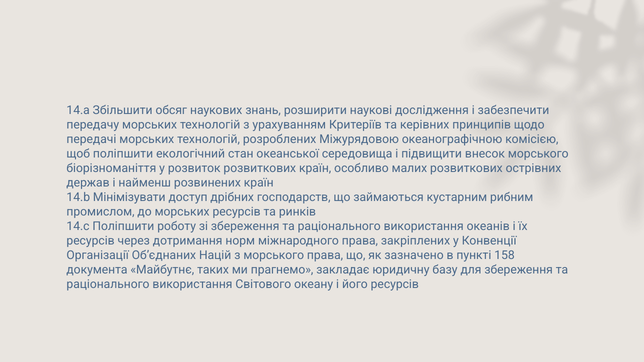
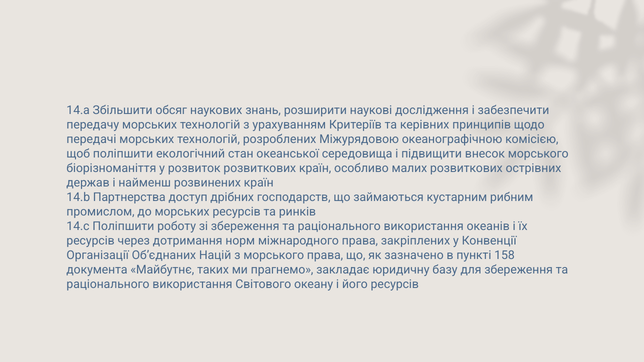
Мінімізувати: Мінімізувати -> Партнерства (129, 197)
